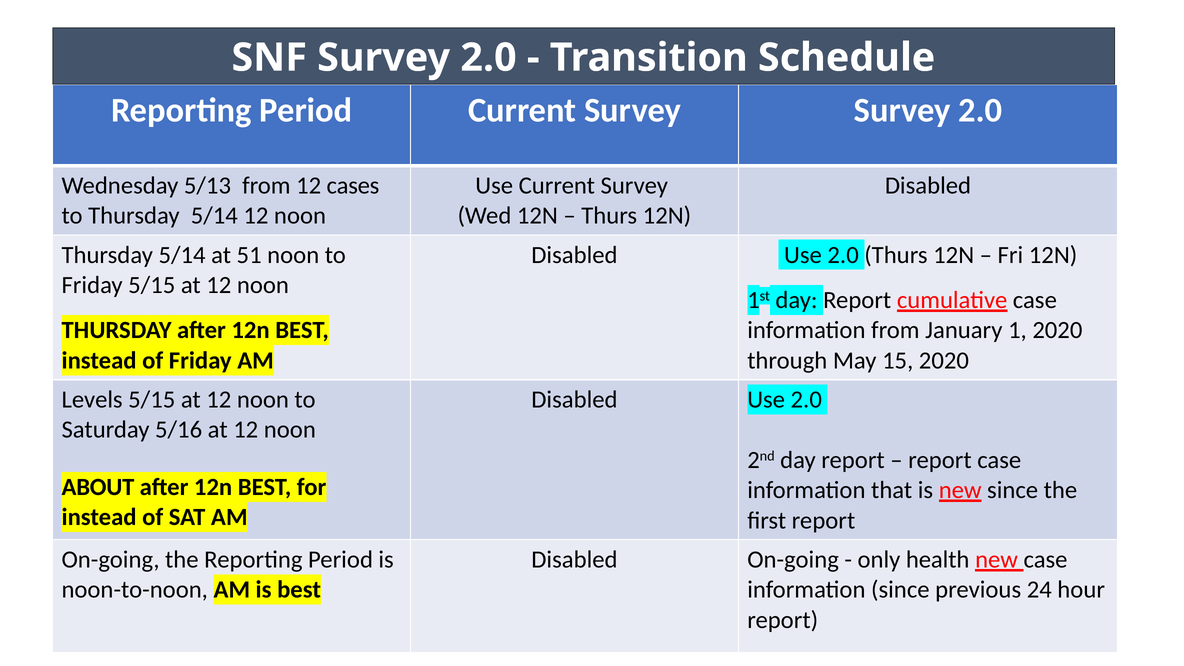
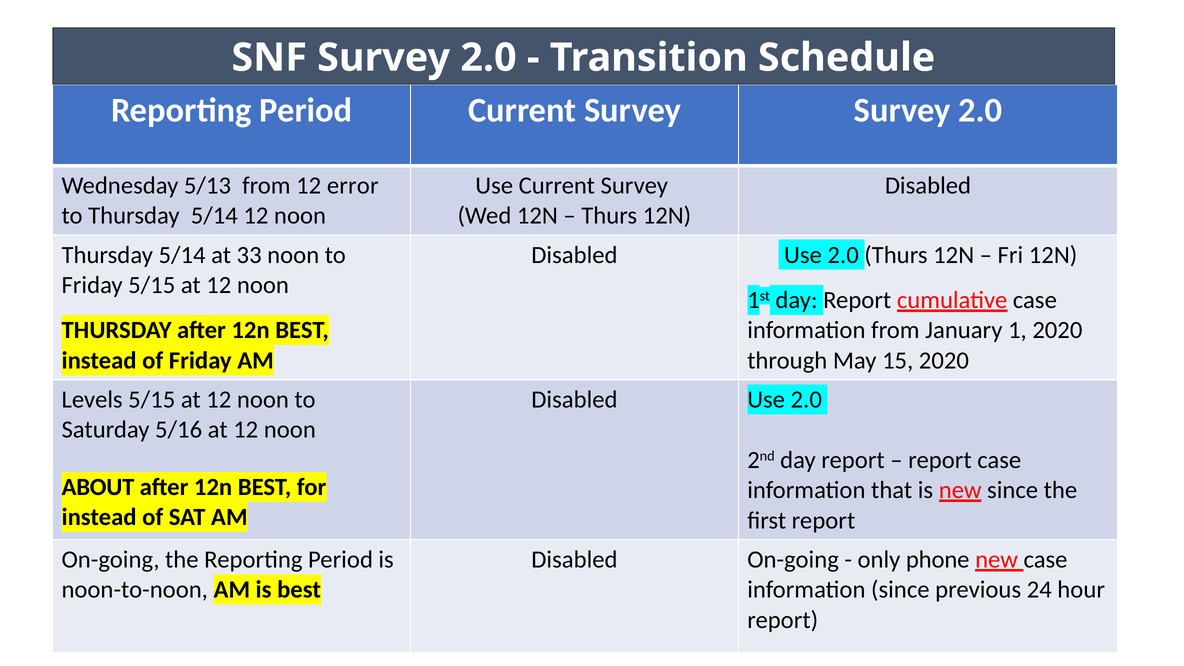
cases: cases -> error (353, 186)
51: 51 -> 33 (249, 255)
health: health -> phone (938, 560)
